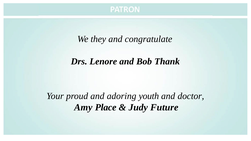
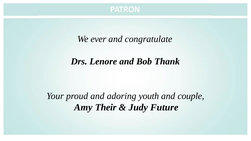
they: they -> ever (98, 39)
doctor: doctor -> couple (191, 96)
Place: Place -> Their (106, 107)
